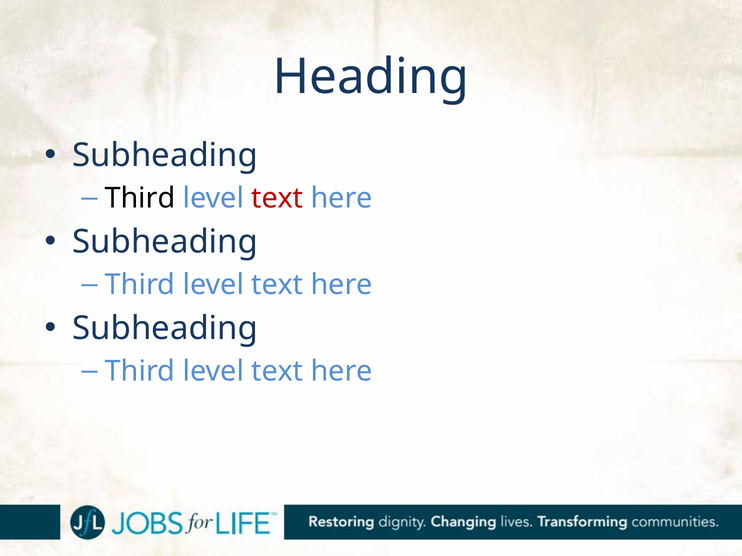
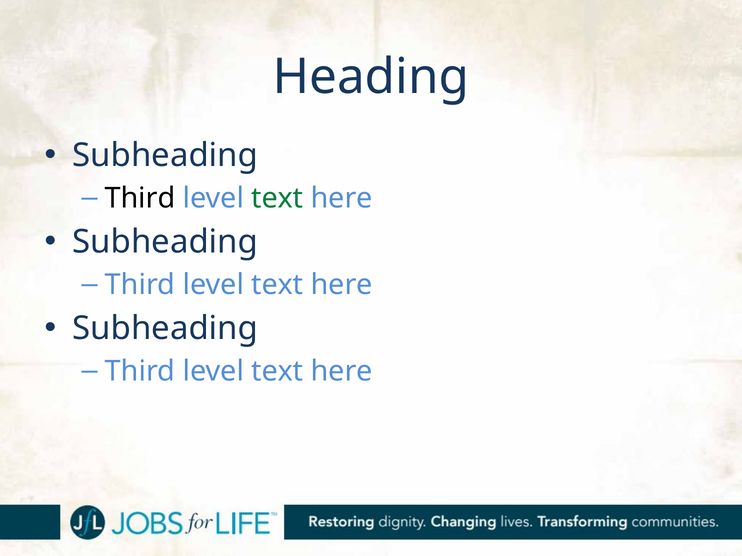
text colour: red -> green (277, 198)
